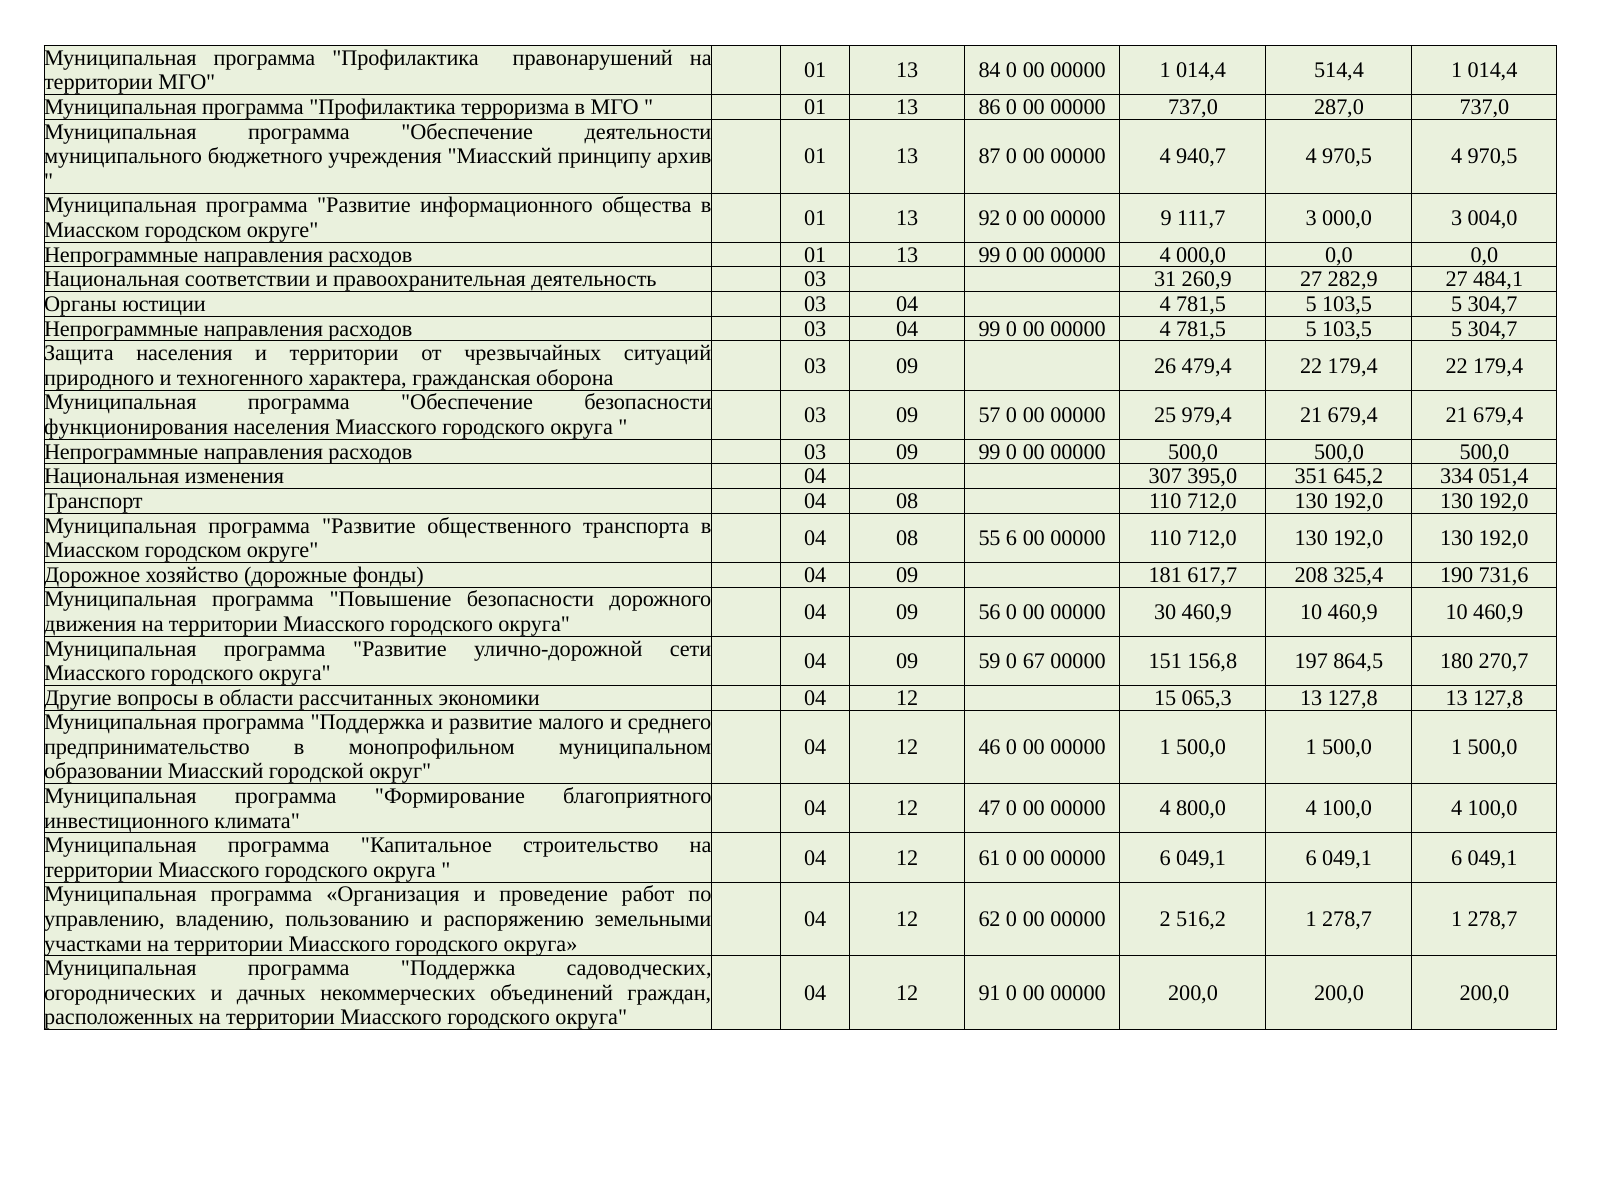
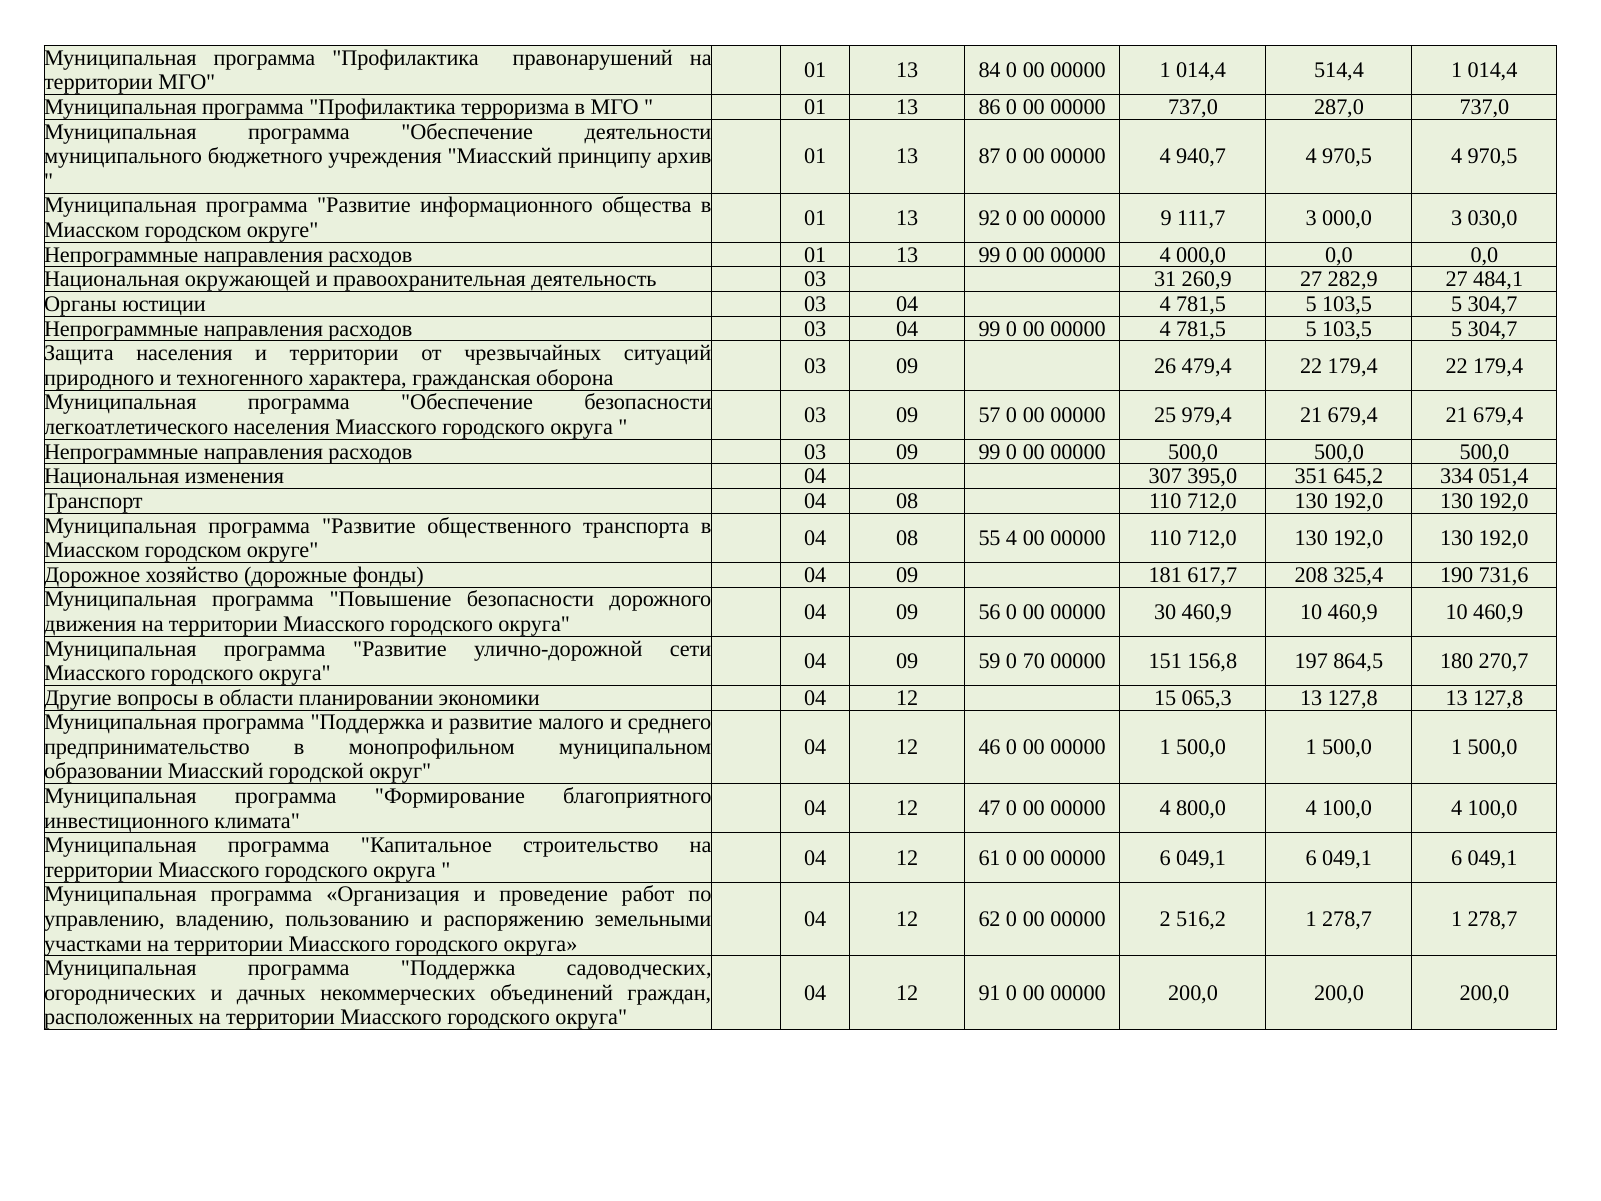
004,0: 004,0 -> 030,0 (1493, 218)
соответствии: соответствии -> окружающей (248, 279)
функционирования: функционирования -> легкоатлетического (136, 427)
55 6: 6 -> 4 (1012, 538)
67: 67 -> 70 (1034, 661)
рассчитанных: рассчитанных -> планировании (366, 698)
